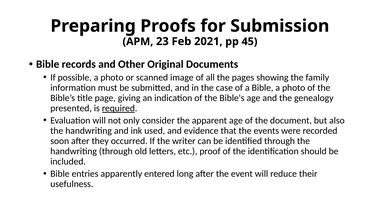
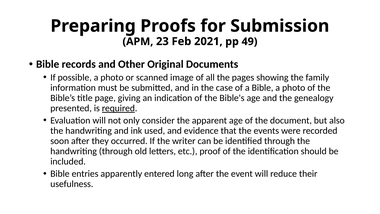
45: 45 -> 49 (249, 41)
